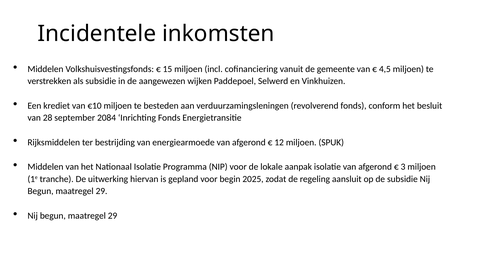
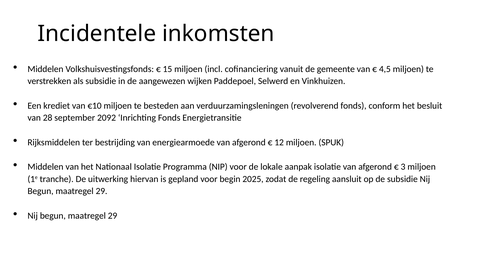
2084: 2084 -> 2092 (107, 118)
